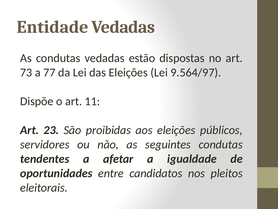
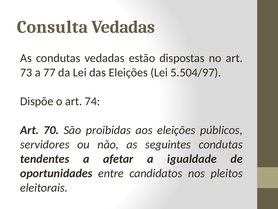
Entidade: Entidade -> Consulta (52, 27)
9.564/97: 9.564/97 -> 5.504/97 (196, 72)
11: 11 -> 74 (92, 101)
23: 23 -> 70 (51, 130)
